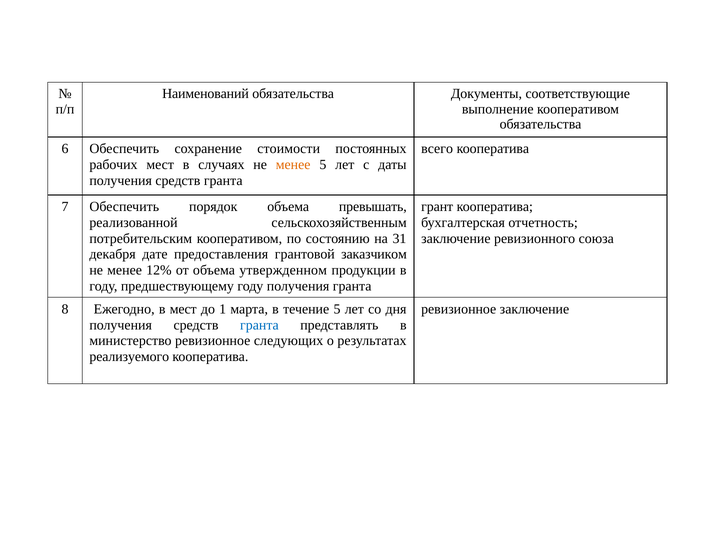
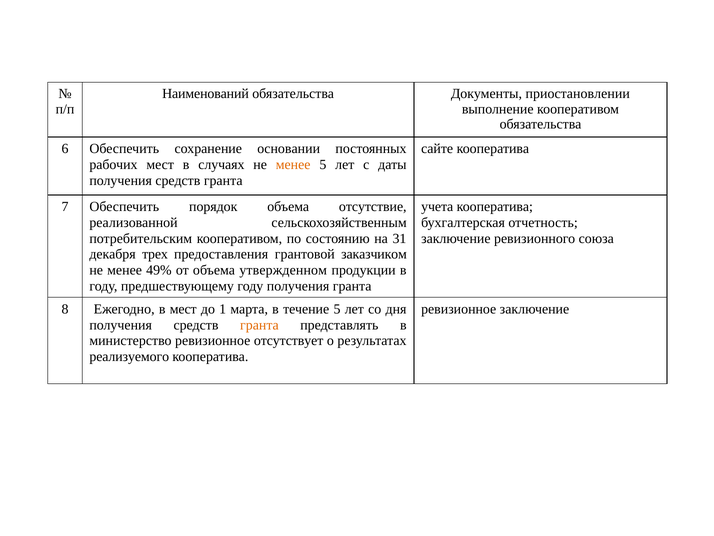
соответствующие: соответствующие -> приостановлении (578, 94)
стоимости: стоимости -> основании (289, 149)
всего: всего -> сайте (437, 149)
превышать: превышать -> отсутствие (373, 207)
грант: грант -> учета (437, 207)
дате: дате -> трех (155, 254)
12%: 12% -> 49% (159, 270)
гранта colour: blue -> orange (259, 325)
следующих: следующих -> отсутствует (289, 341)
